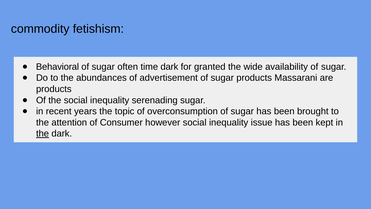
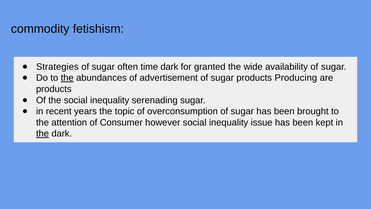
Behavioral: Behavioral -> Strategies (57, 67)
the underline: none -> present (67, 78)
Massarani: Massarani -> Producing (296, 78)
